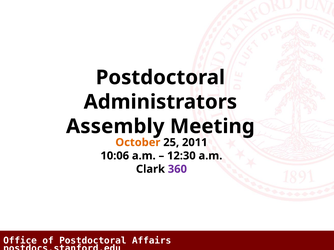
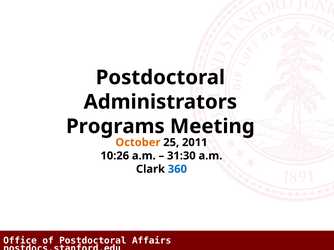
Assembly: Assembly -> Programs (115, 127)
10:06: 10:06 -> 10:26 (115, 156)
12:30: 12:30 -> 31:30 (181, 156)
360 colour: purple -> blue (177, 169)
